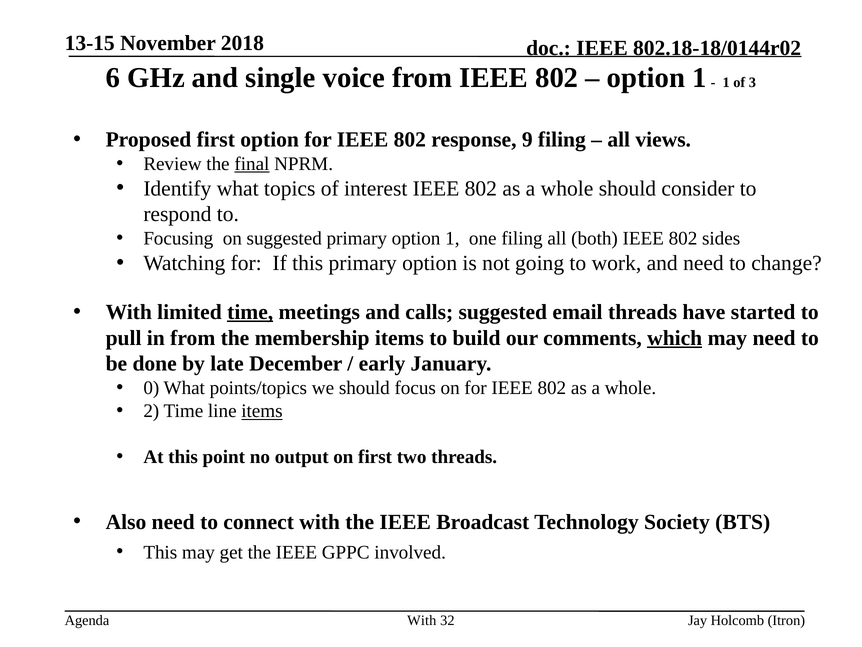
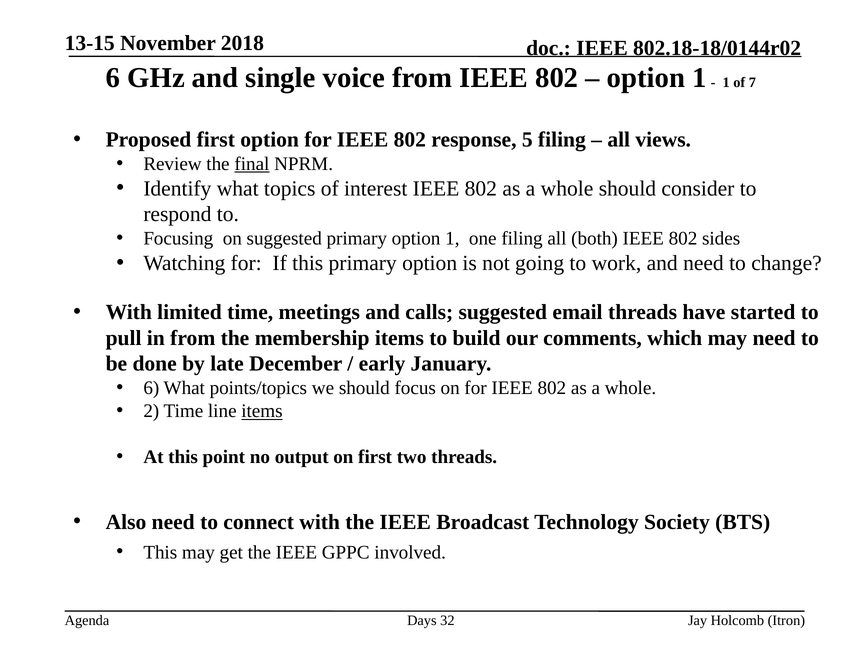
3: 3 -> 7 (752, 82)
9: 9 -> 5 (527, 139)
time underline: present -> none (250, 312)
which underline: present -> none (675, 338)
0: 0 -> 6 (151, 388)
With: With -> Days (422, 620)
